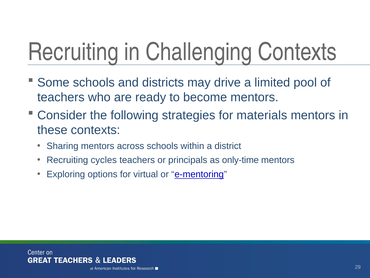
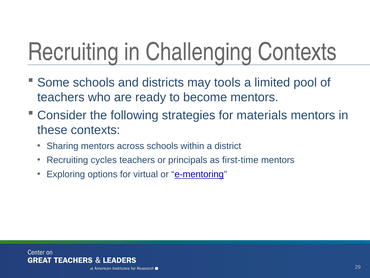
drive: drive -> tools (227, 82)
only-time: only-time -> first-time (240, 160)
